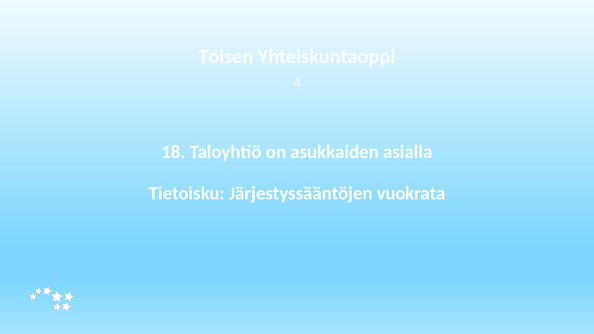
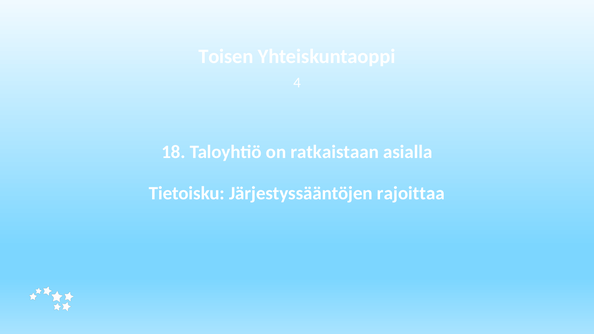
asukkaiden: asukkaiden -> ratkaistaan (335, 152)
vuokrata: vuokrata -> rajoittaa (411, 193)
